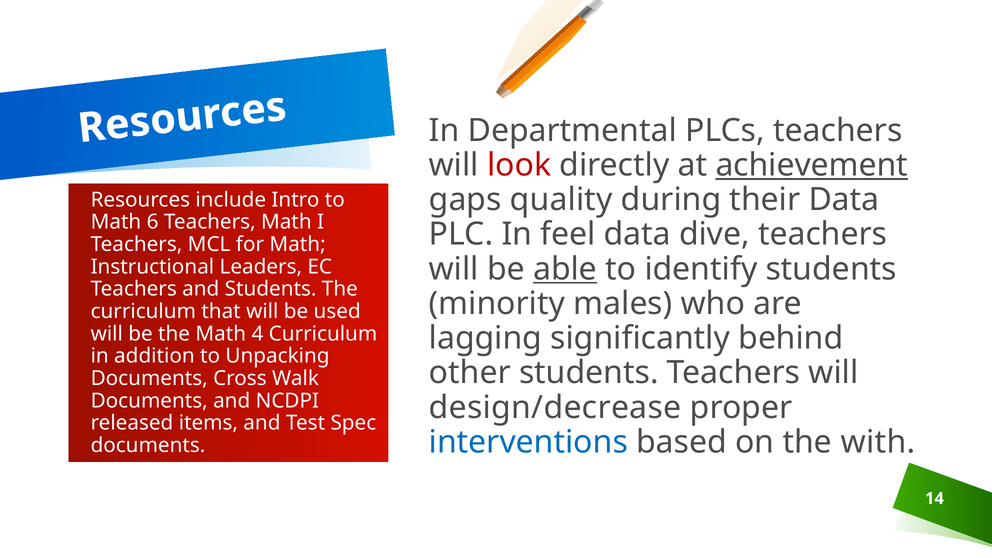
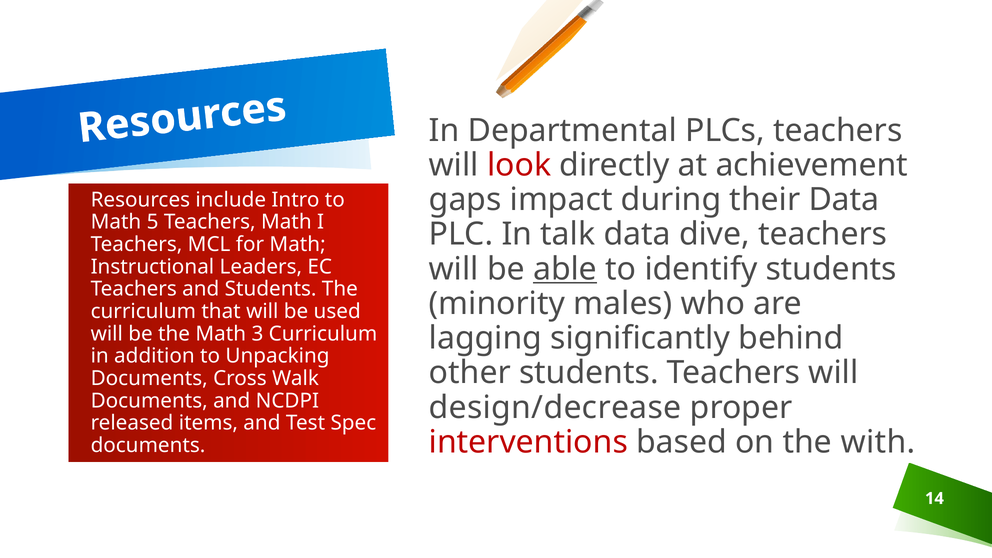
achievement underline: present -> none (812, 165)
quality: quality -> impact (561, 200)
6: 6 -> 5 (153, 222)
feel: feel -> talk (568, 234)
4: 4 -> 3 (257, 334)
interventions colour: blue -> red (528, 442)
